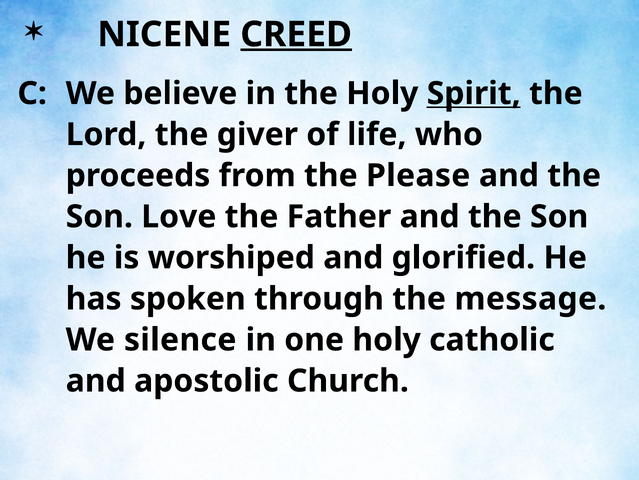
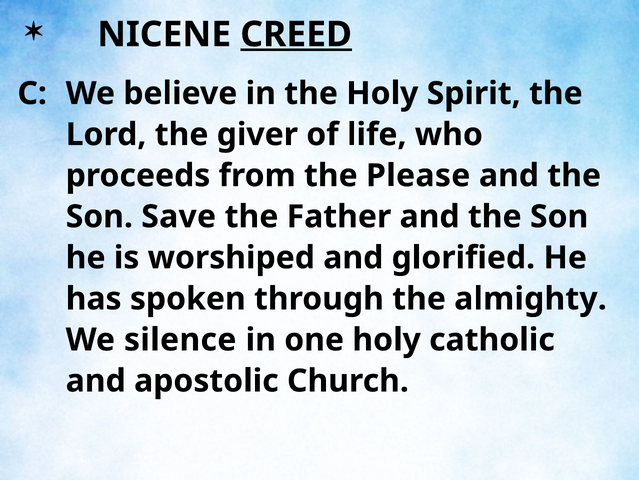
Spirit underline: present -> none (474, 93)
Love: Love -> Save (179, 216)
message: message -> almighty (530, 298)
